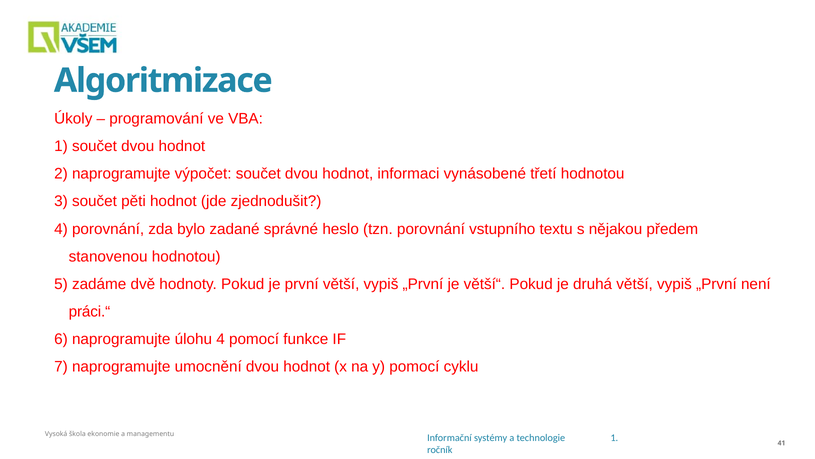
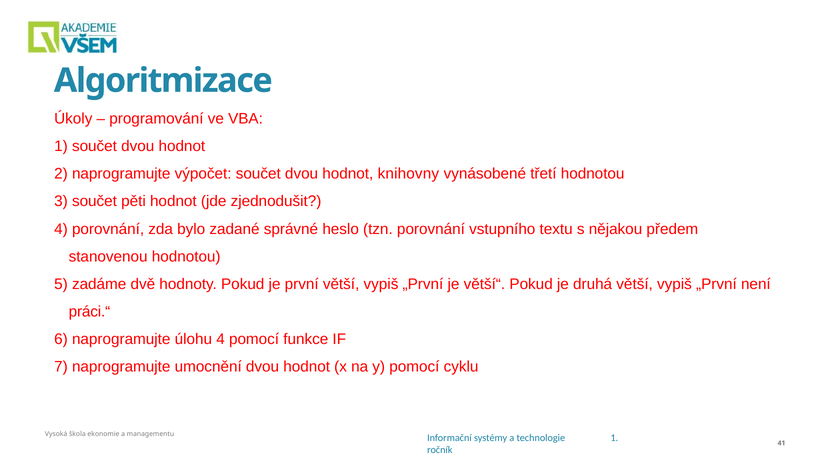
informaci: informaci -> knihovny (408, 174)
